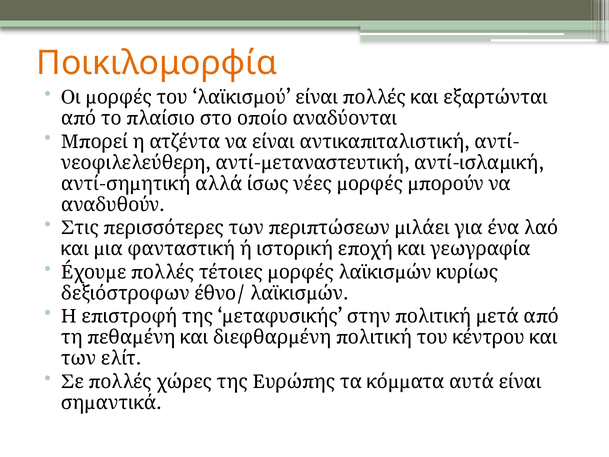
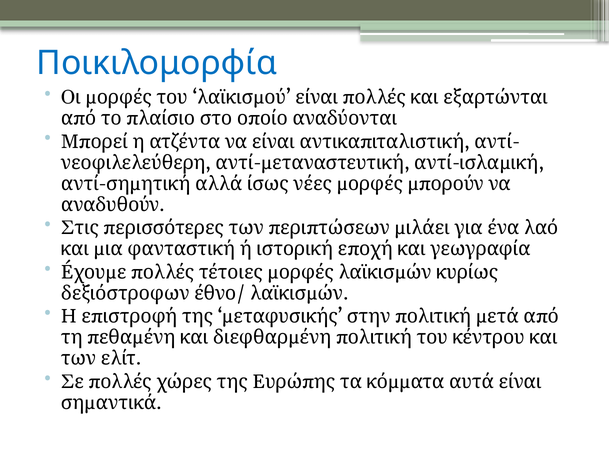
Ποικιλομορφία colour: orange -> blue (157, 63)
